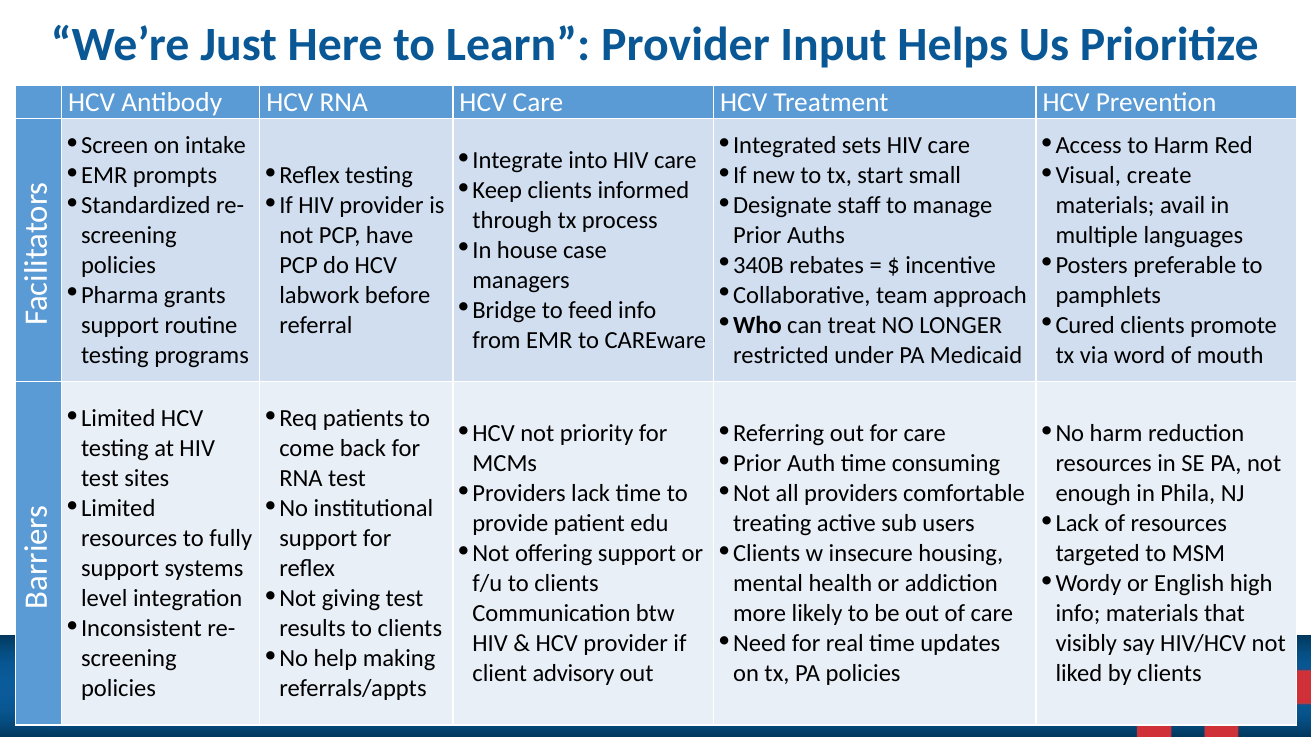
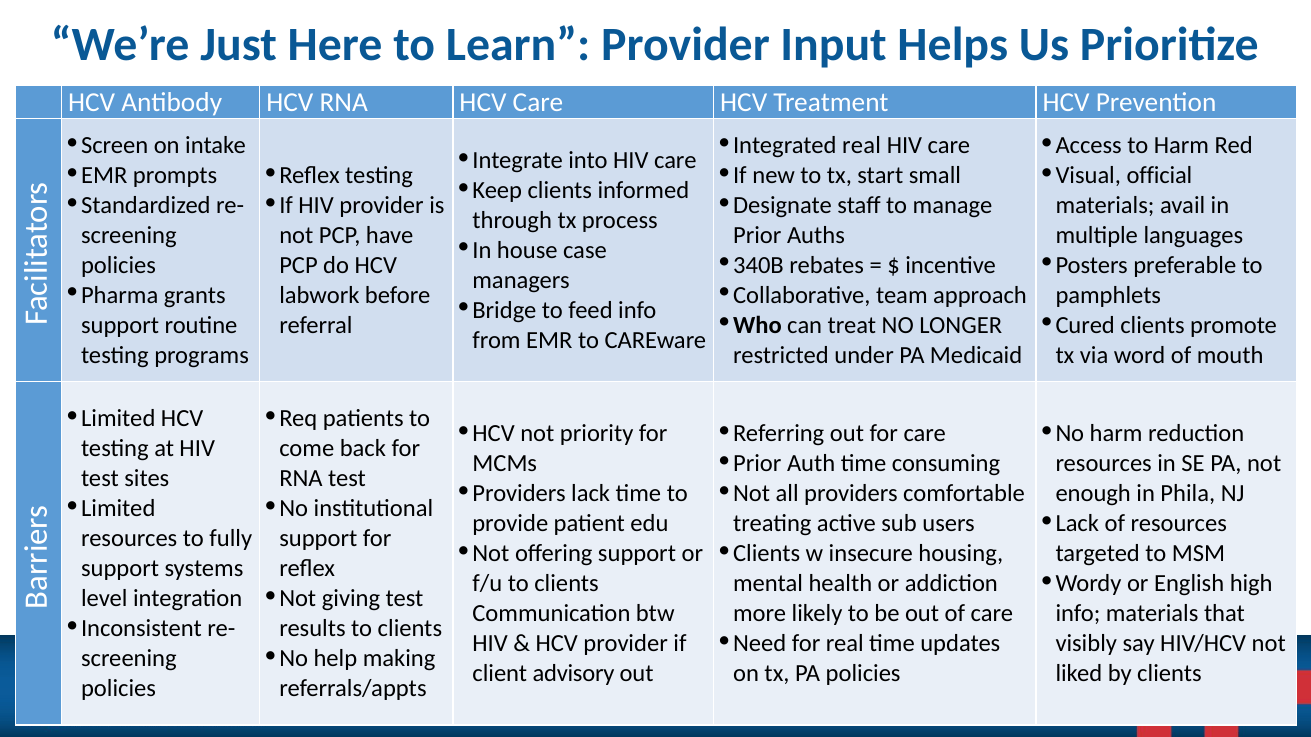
sets: sets -> real (861, 146)
create: create -> official (1159, 176)
